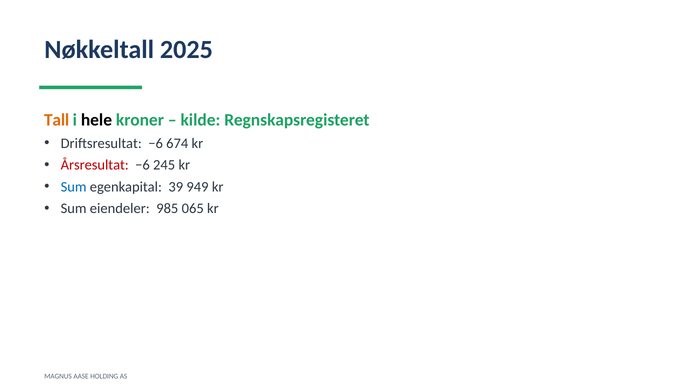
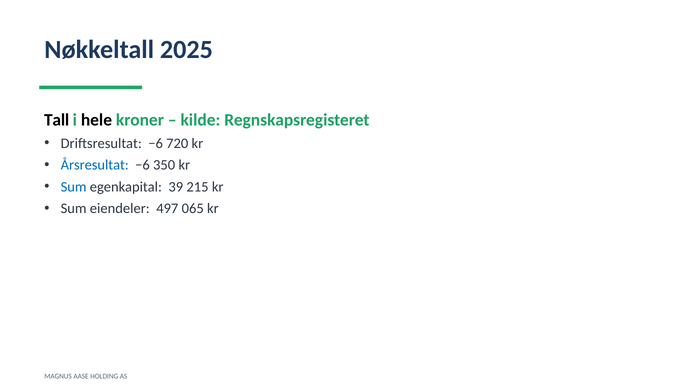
Tall colour: orange -> black (57, 120)
674: 674 -> 720 (177, 143)
Årsresultat colour: red -> blue (95, 165)
245: 245 -> 350 (164, 165)
949: 949 -> 215 (198, 187)
985: 985 -> 497 (167, 209)
